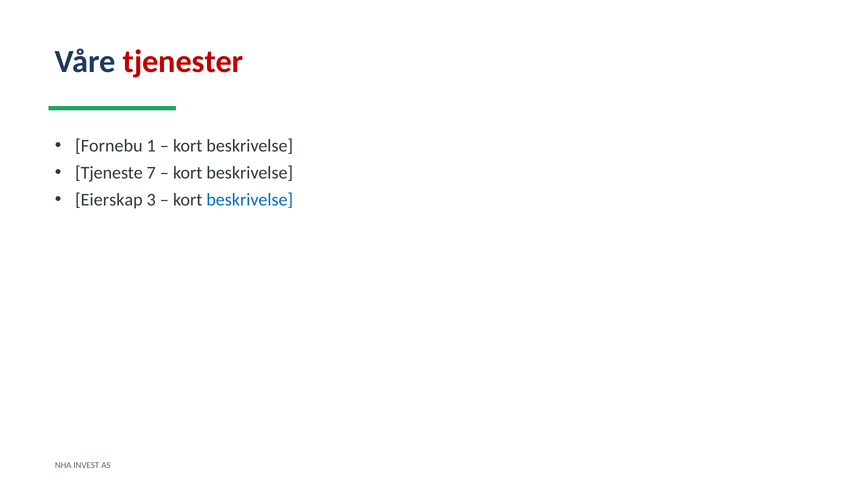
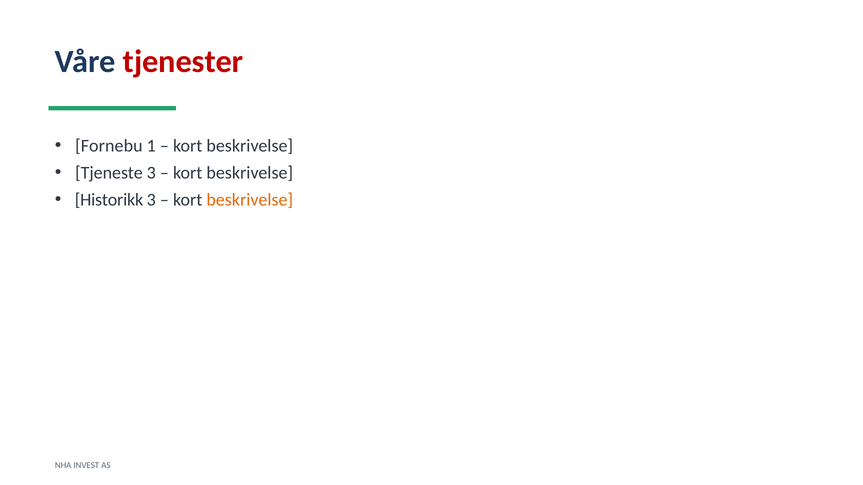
Tjeneste 7: 7 -> 3 (151, 173)
Eierskap: Eierskap -> Historikk (109, 200)
beskrivelse colour: blue -> orange (250, 200)
